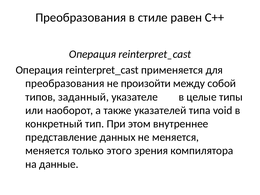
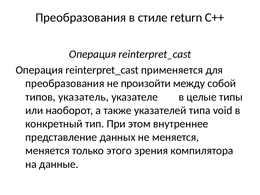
равен: равен -> return (186, 18)
заданный: заданный -> указатель (83, 97)
